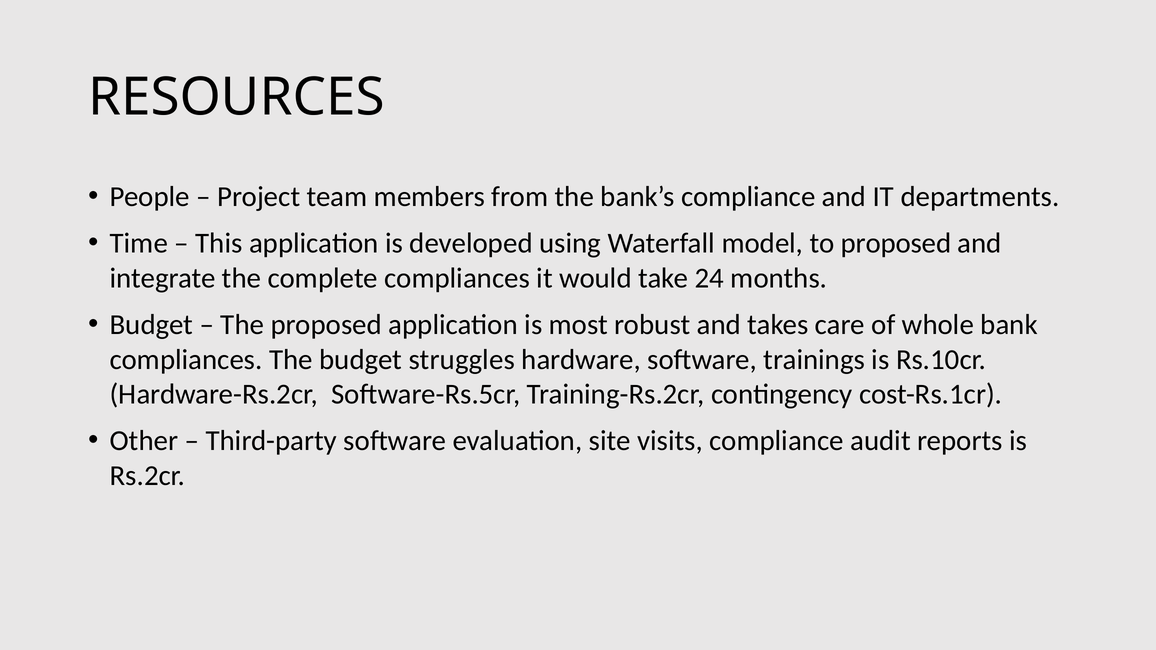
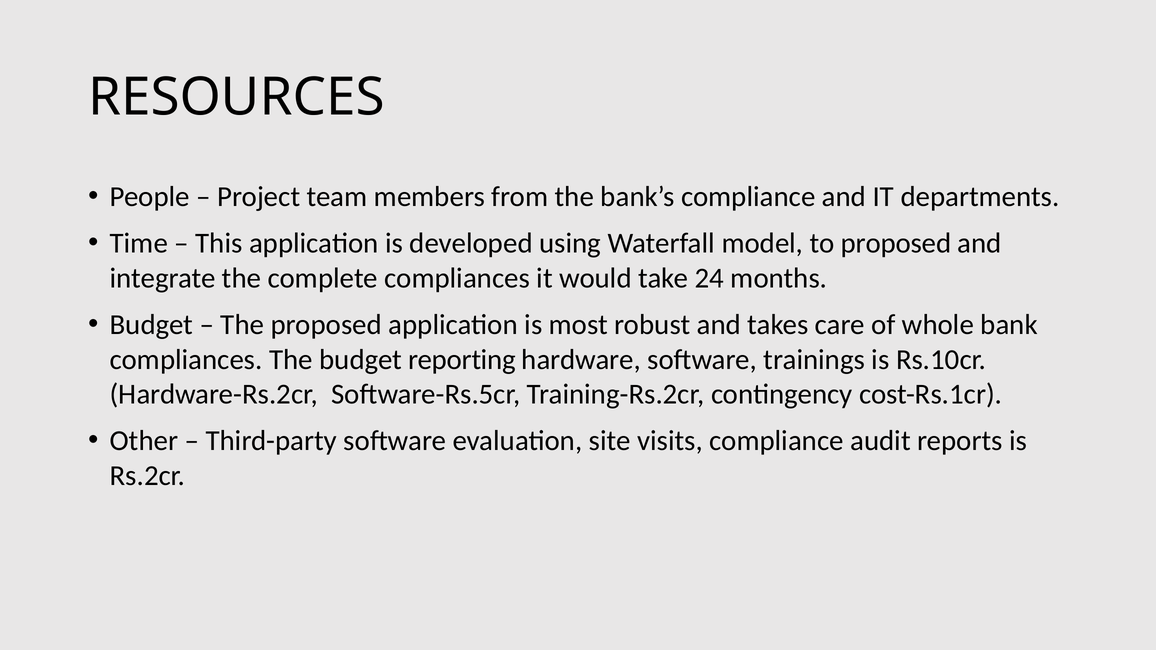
struggles: struggles -> reporting (462, 360)
